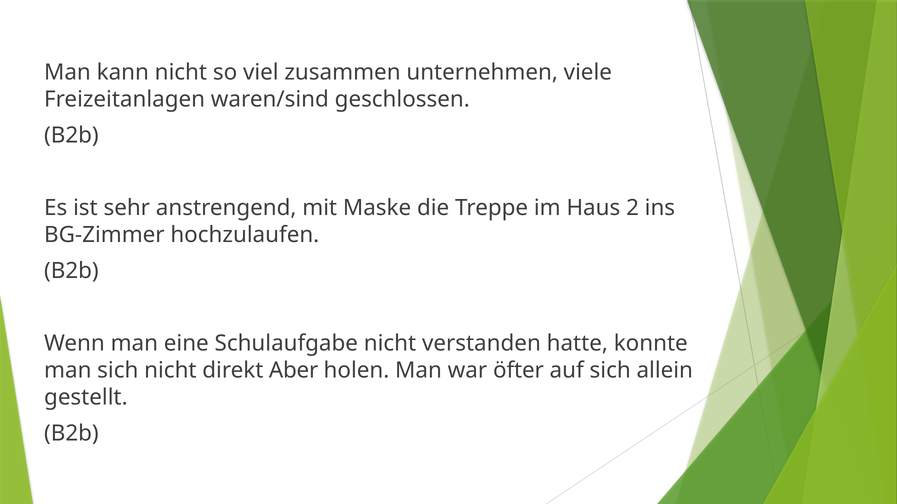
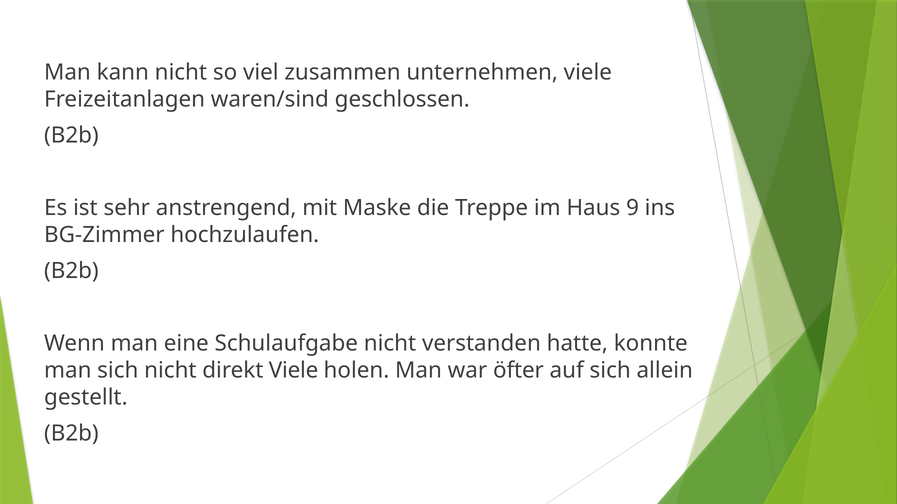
2: 2 -> 9 (633, 208)
direkt Aber: Aber -> Viele (294, 371)
